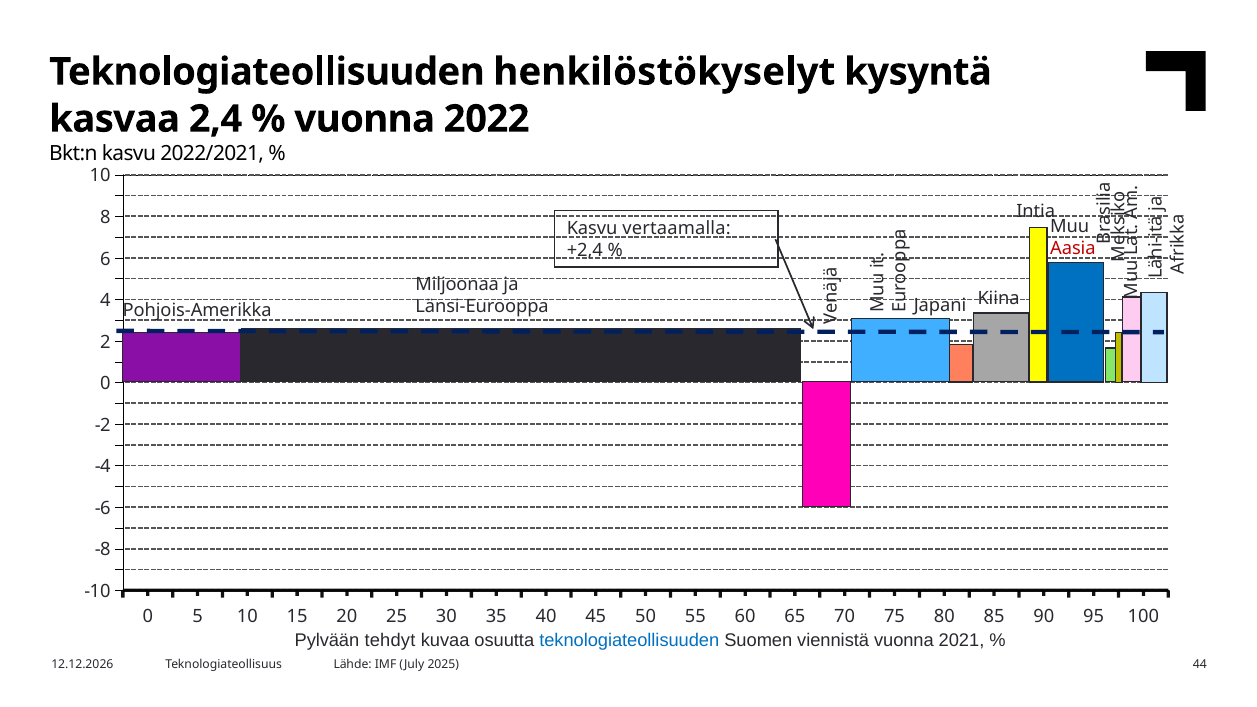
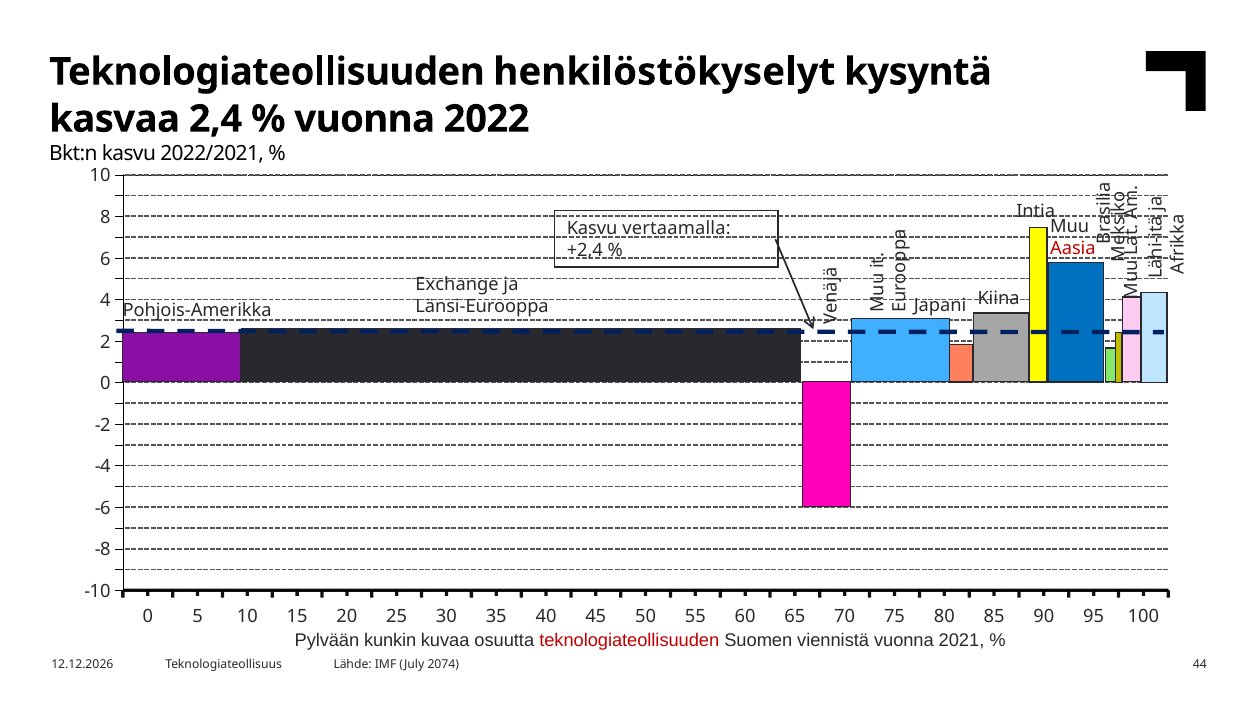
Miljoonaa: Miljoonaa -> Exchange (457, 285)
tehdyt: tehdyt -> kunkin (390, 640)
teknologiateollisuuden colour: blue -> red (629, 640)
2025: 2025 -> 2074 (443, 664)
